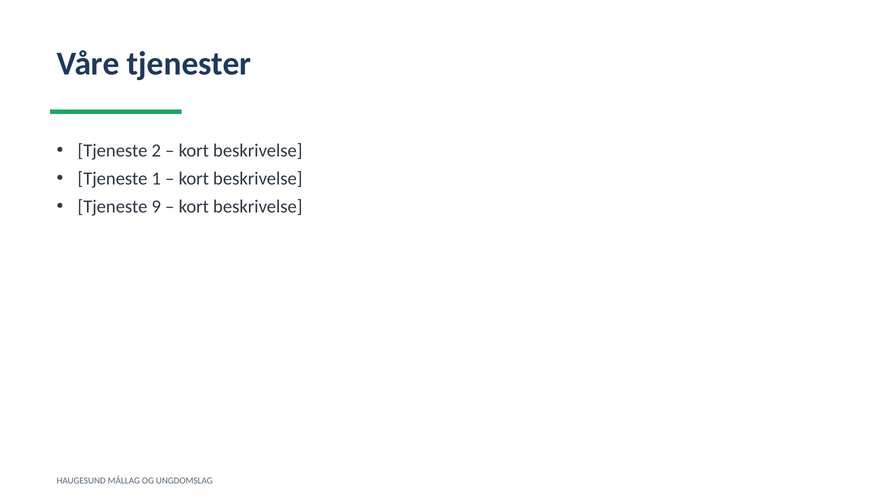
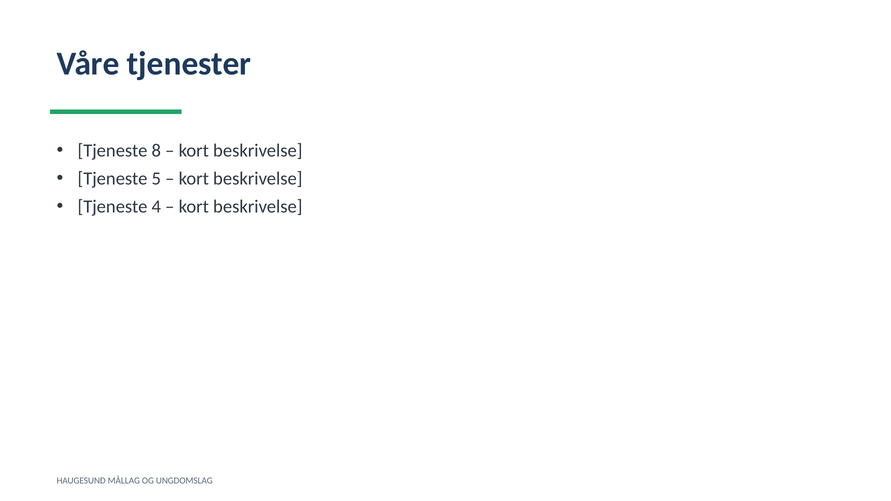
2: 2 -> 8 (156, 151)
1: 1 -> 5 (156, 179)
9: 9 -> 4 (156, 207)
